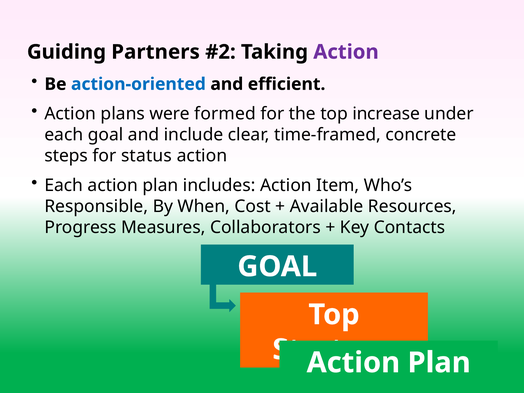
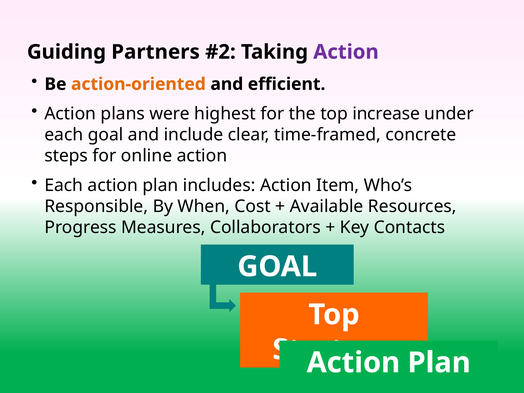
action-oriented colour: blue -> orange (138, 84)
formed: formed -> highest (225, 114)
status: status -> online (147, 156)
